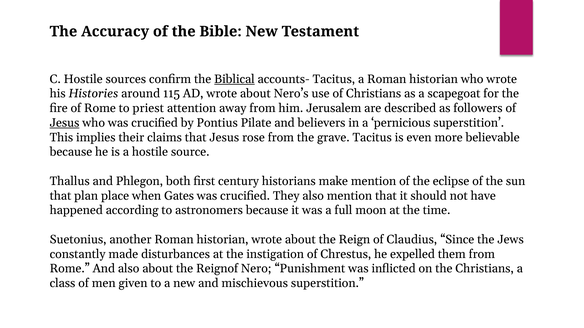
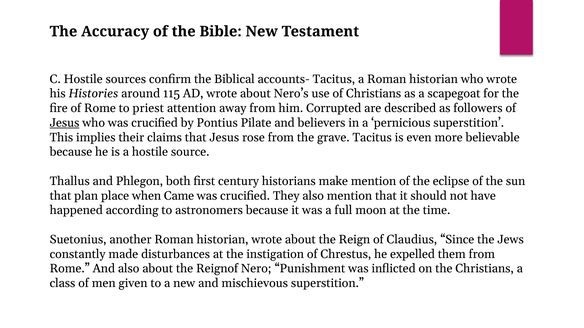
Biblical underline: present -> none (234, 79)
Jerusalem: Jerusalem -> Corrupted (334, 108)
Gates: Gates -> Came (179, 196)
